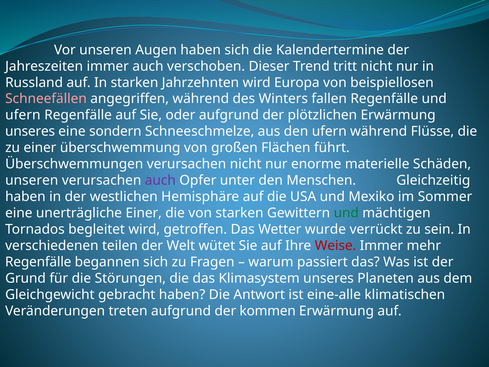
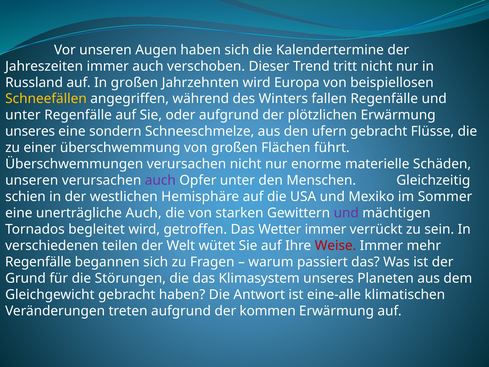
In starken: starken -> großen (134, 82)
Schneefällen colour: pink -> yellow (46, 99)
ufern: ufern -> unter (23, 115)
ufern während: während -> gebracht (379, 131)
haben: haben -> schien (25, 197)
unerträgliche Einer: Einer -> Auch (144, 213)
und colour: green -> purple (346, 213)
Wetter wurde: wurde -> immer (326, 229)
